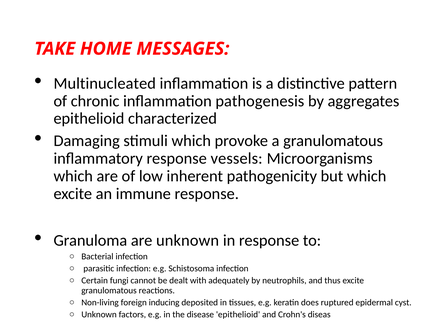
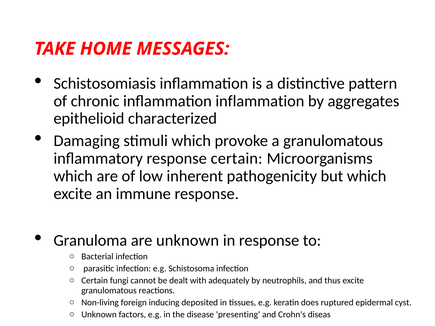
Multinucleated: Multinucleated -> Schistosomiasis (105, 83)
inflammation pathogenesis: pathogenesis -> inflammation (260, 101)
response vessels: vessels -> certain (237, 158)
disease epithelioid: epithelioid -> presenting (238, 315)
